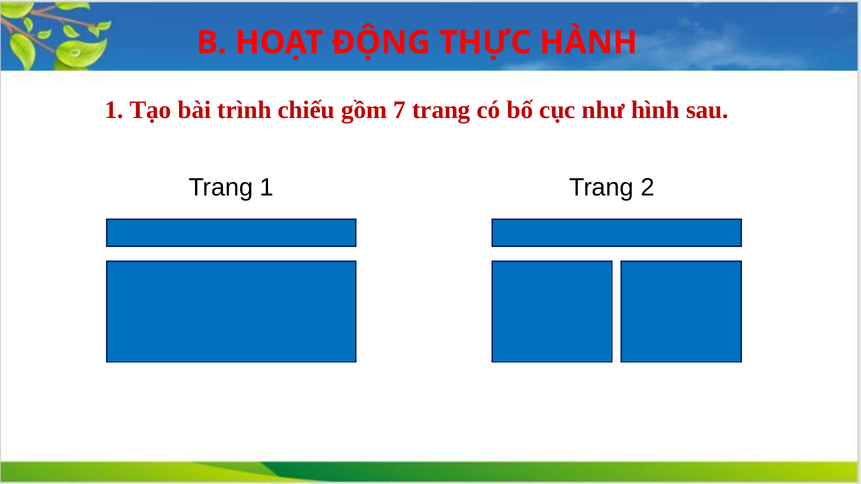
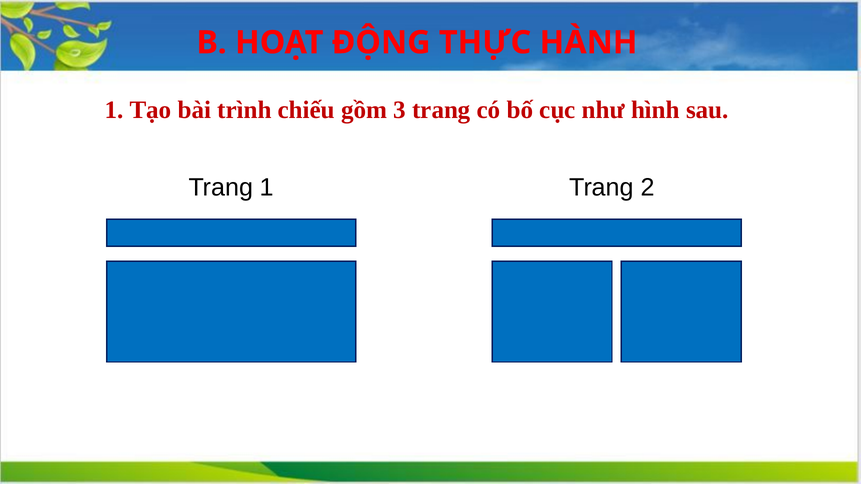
7: 7 -> 3 (400, 110)
